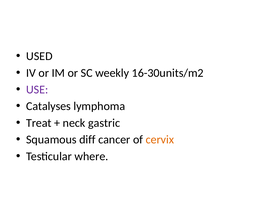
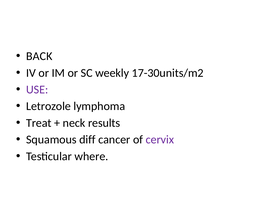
USED: USED -> BACK (39, 56)
16-30units/m2: 16-30units/m2 -> 17-30units/m2 (168, 73)
Catalyses: Catalyses -> Letrozole (48, 106)
gastric: gastric -> results (104, 123)
cervix colour: orange -> purple (160, 140)
